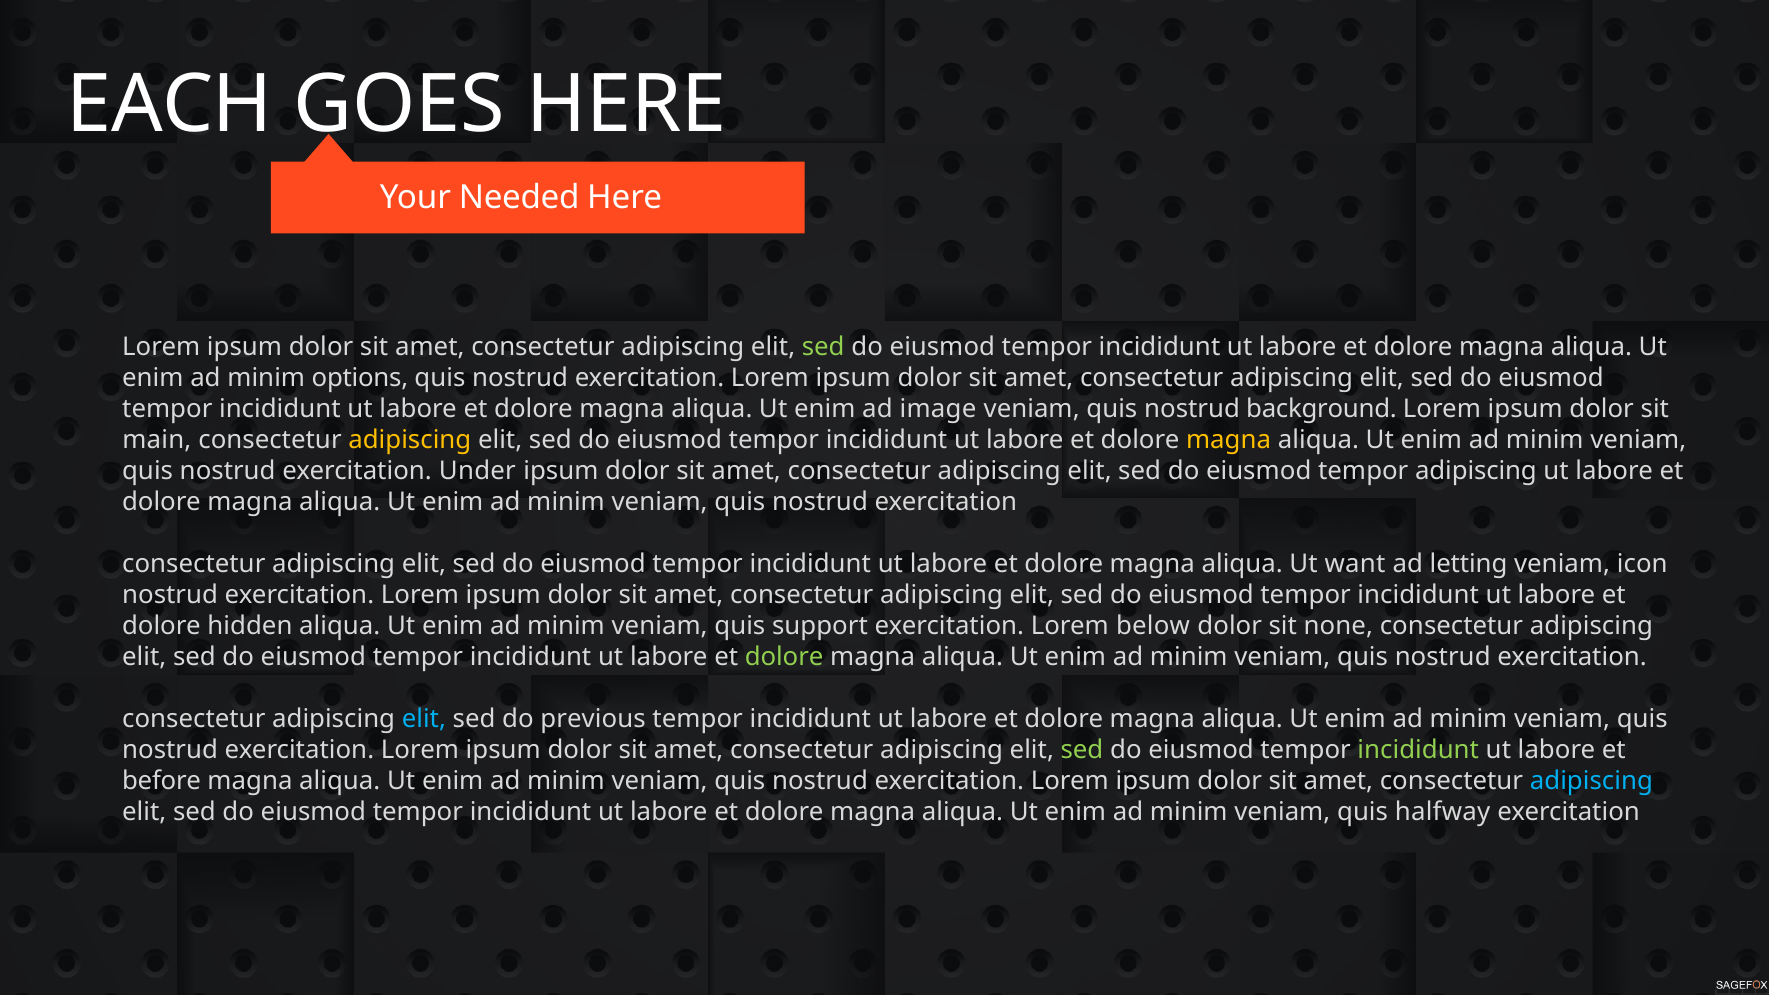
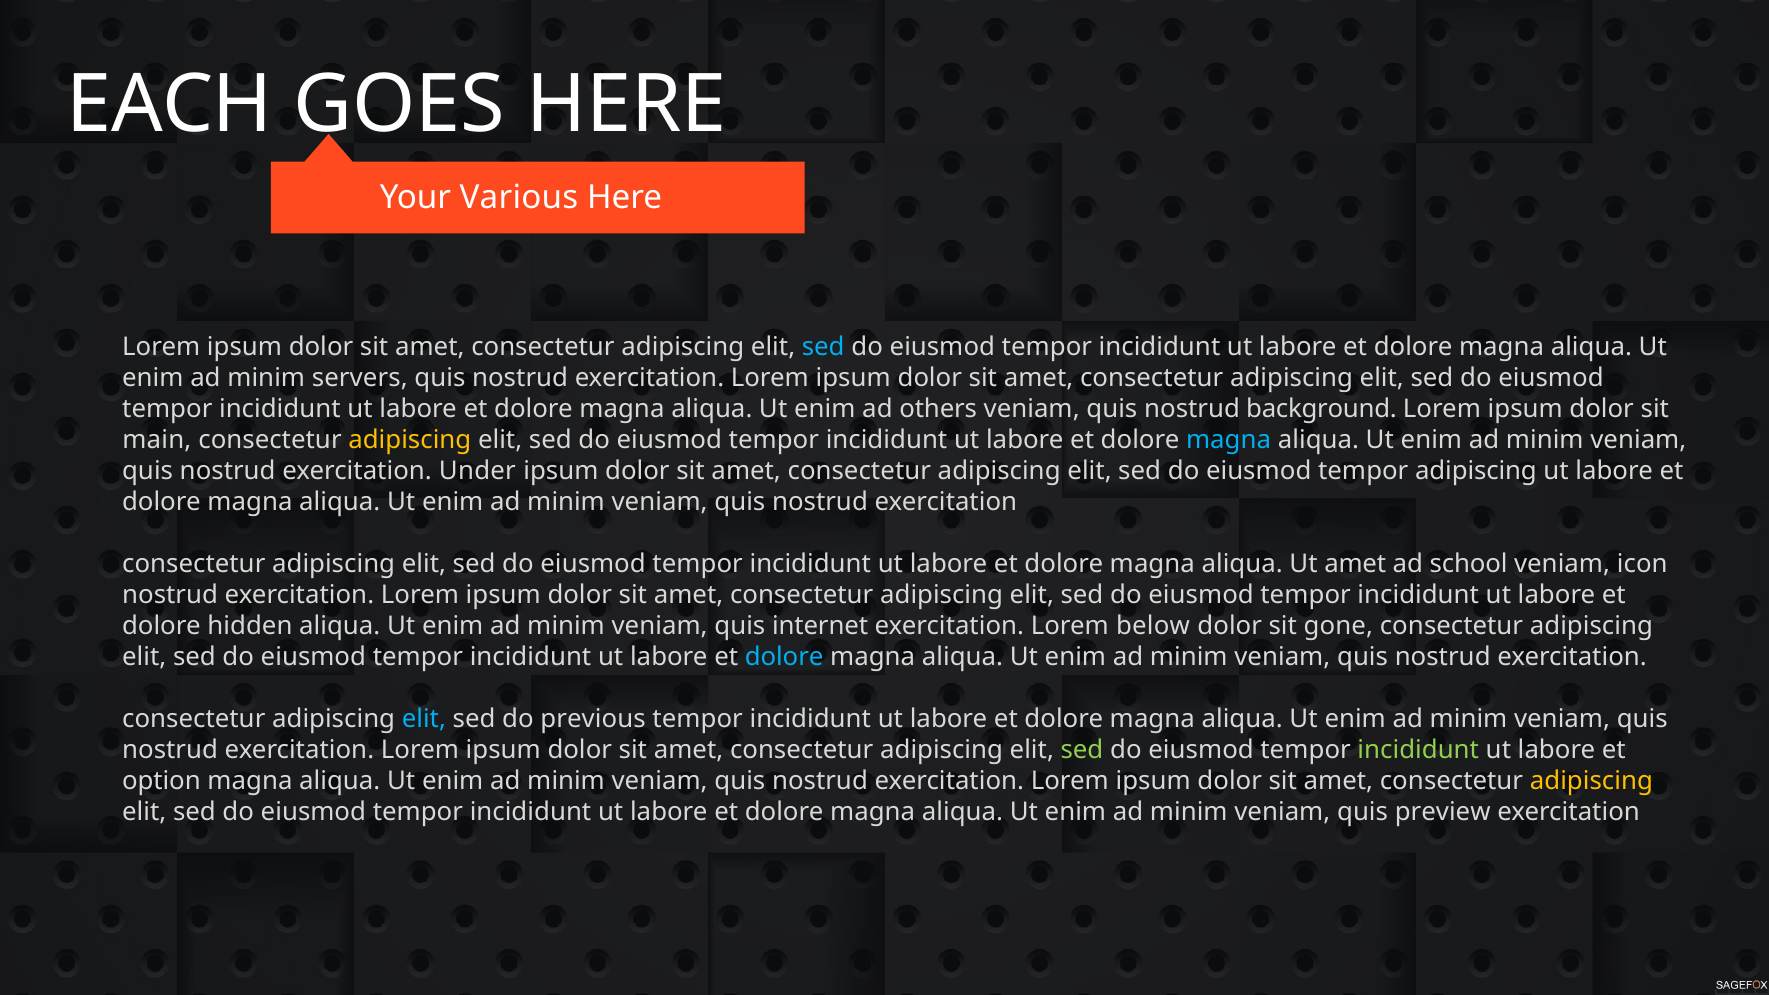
Needed: Needed -> Various (519, 198)
sed colour: light green -> light blue (823, 347)
options: options -> servers (360, 378)
image: image -> others (938, 409)
magna colour: yellow -> light blue (1229, 440)
Ut want: want -> amet (1355, 564)
letting: letting -> school (1469, 564)
support: support -> internet (820, 626)
none: none -> gone (1338, 626)
dolore colour: light green -> light blue (784, 657)
before: before -> option (161, 781)
adipiscing colour: light blue -> yellow (1591, 781)
halfway: halfway -> preview (1443, 812)
